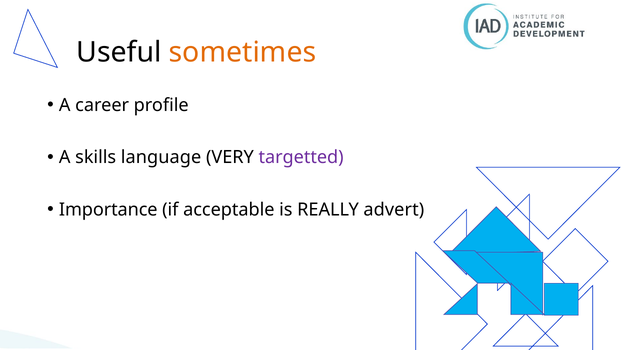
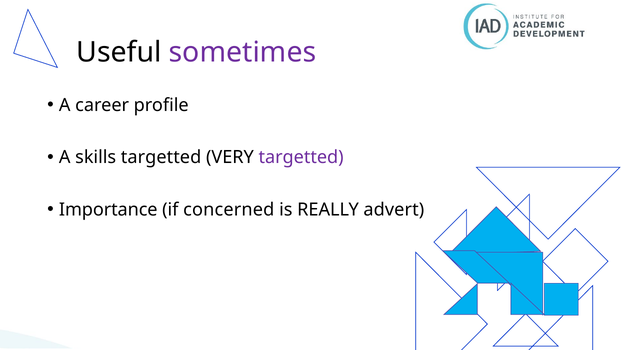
sometimes colour: orange -> purple (243, 52)
skills language: language -> targetted (161, 157)
acceptable: acceptable -> concerned (229, 209)
